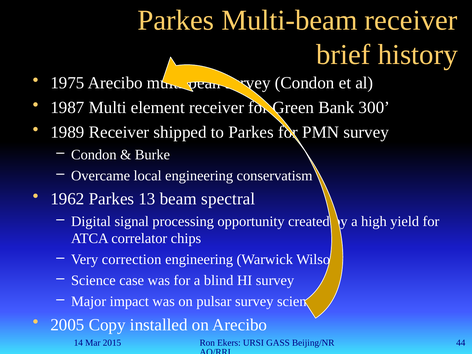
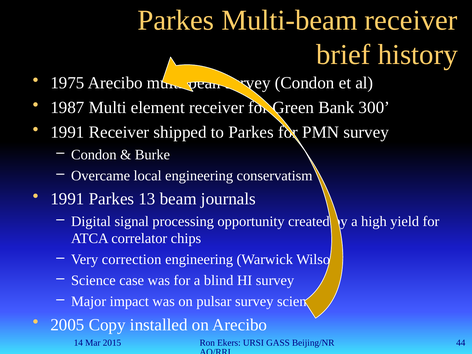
1989: 1989 -> 1991 (67, 132)
1962: 1962 -> 1991 (67, 199)
spectral: spectral -> journals (228, 199)
